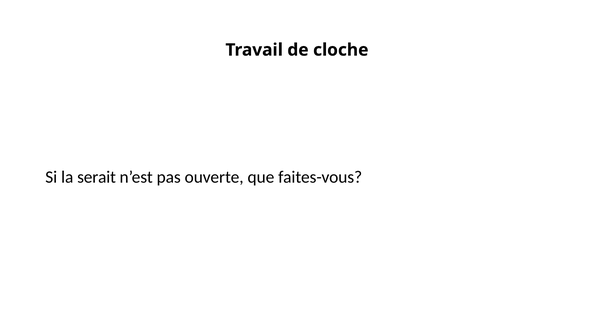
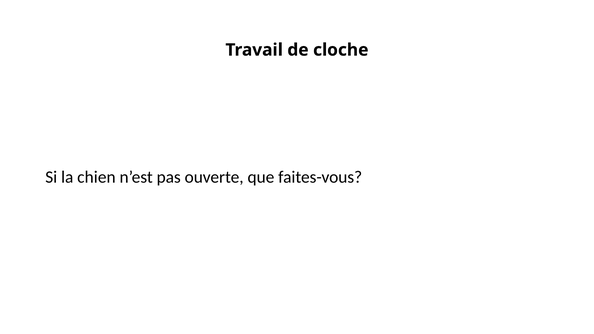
serait: serait -> chien (96, 177)
